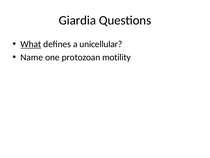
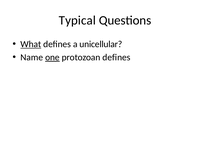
Giardia: Giardia -> Typical (77, 20)
one underline: none -> present (52, 57)
protozoan motility: motility -> defines (116, 57)
